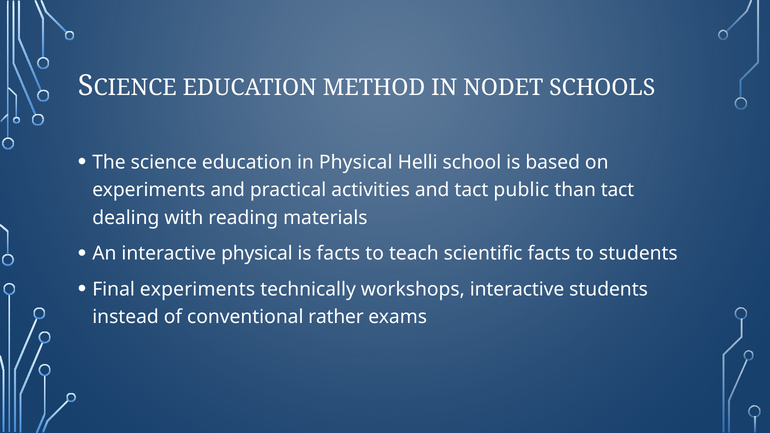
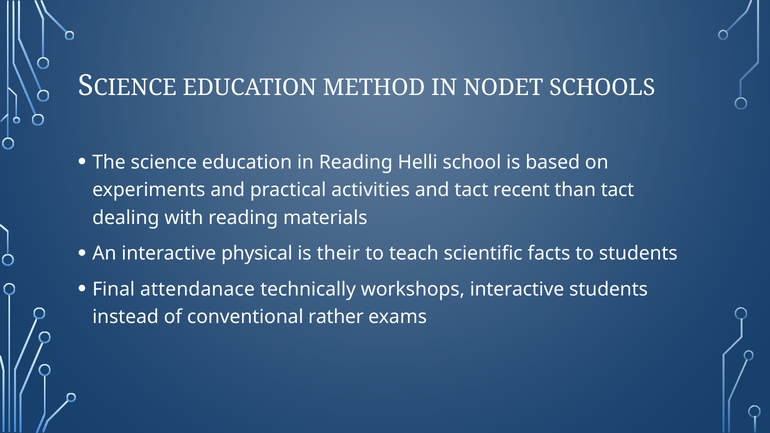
in Physical: Physical -> Reading (356, 162)
public: public -> recent (522, 190)
is facts: facts -> their (338, 254)
Final experiments: experiments -> attendanace (197, 289)
